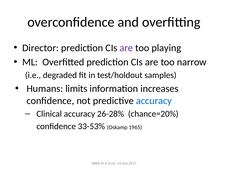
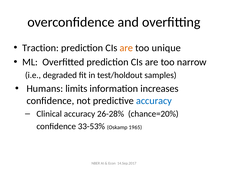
Director: Director -> Traction (41, 48)
are colour: purple -> orange (126, 48)
playing: playing -> unique (166, 48)
